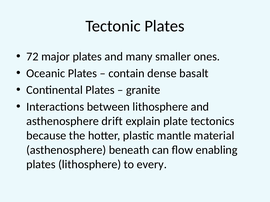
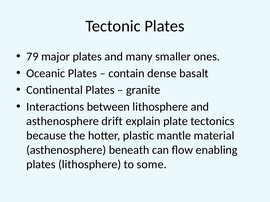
72: 72 -> 79 (32, 57)
every: every -> some (152, 165)
